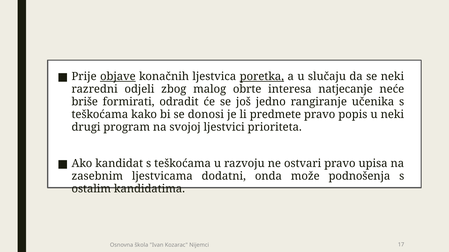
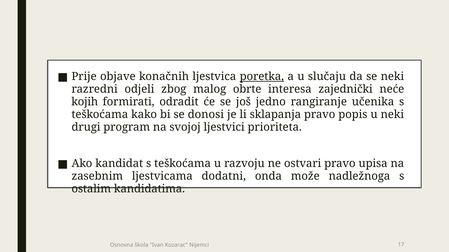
objave underline: present -> none (118, 77)
natjecanje: natjecanje -> zajednički (346, 89)
briše: briše -> kojih (85, 102)
predmete: predmete -> sklapanja (275, 115)
podnošenja: podnošenja -> nadležnoga (359, 177)
